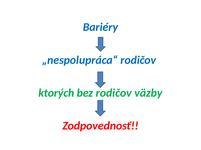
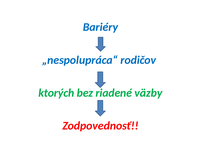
bez rodičov: rodičov -> riadené (114, 93)
